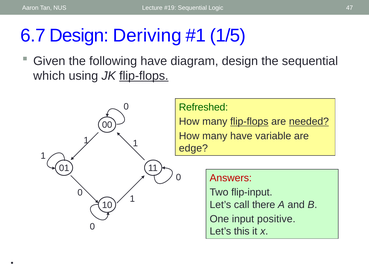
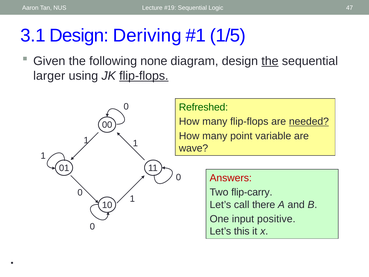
6.7: 6.7 -> 3.1 (33, 35)
following have: have -> none (154, 61)
the underline: none -> present (270, 61)
which: which -> larger (49, 76)
flip-flops underline: present -> none (249, 121)
many have: have -> point (241, 136)
edge: edge -> wave (193, 148)
flip-input: flip-input -> flip-carry (252, 192)
